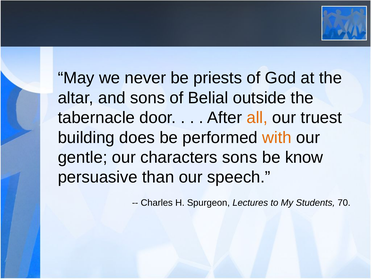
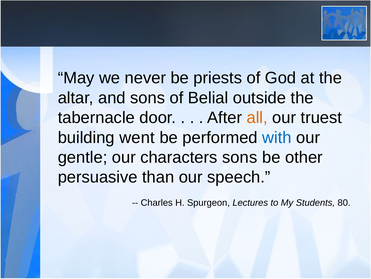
does: does -> went (137, 137)
with colour: orange -> blue (277, 137)
know: know -> other (304, 157)
70: 70 -> 80 (344, 202)
